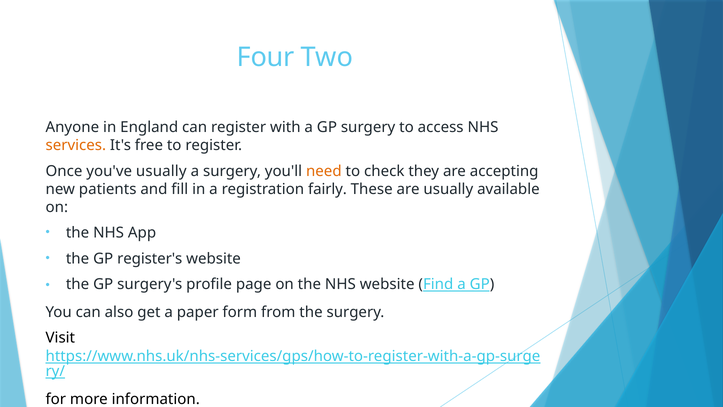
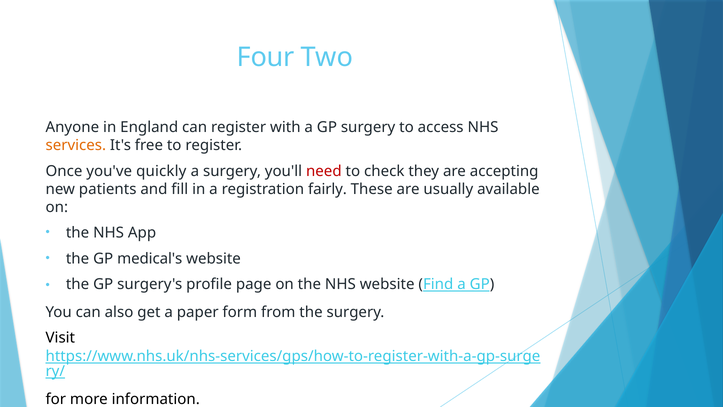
you've usually: usually -> quickly (161, 171)
need colour: orange -> red (324, 171)
register's: register's -> medical's (150, 258)
